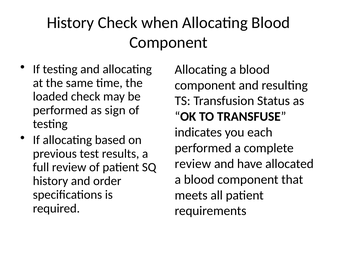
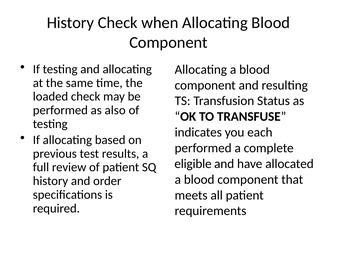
sign: sign -> also (115, 110)
review: review -> eligible (193, 164)
